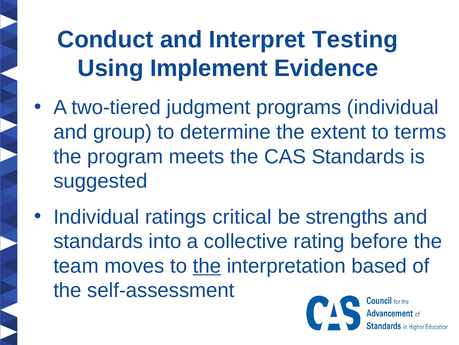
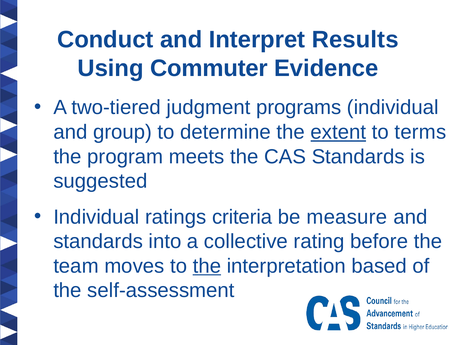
Testing: Testing -> Results (355, 40)
Implement: Implement -> Commuter (209, 68)
extent underline: none -> present (338, 132)
critical: critical -> criteria (242, 217)
strengths: strengths -> measure (347, 217)
